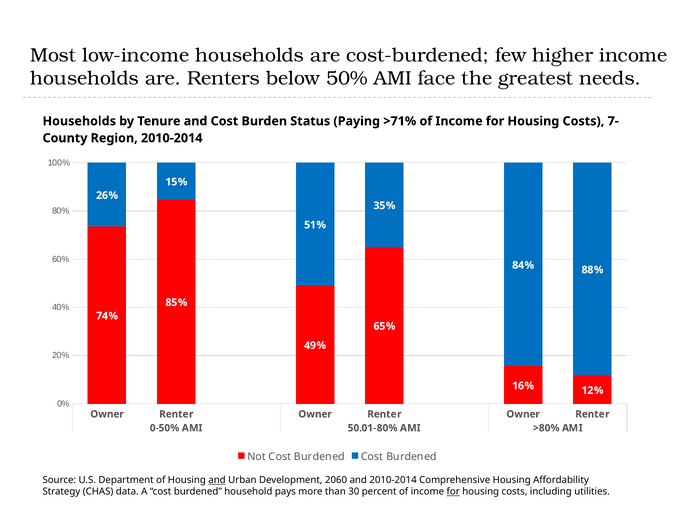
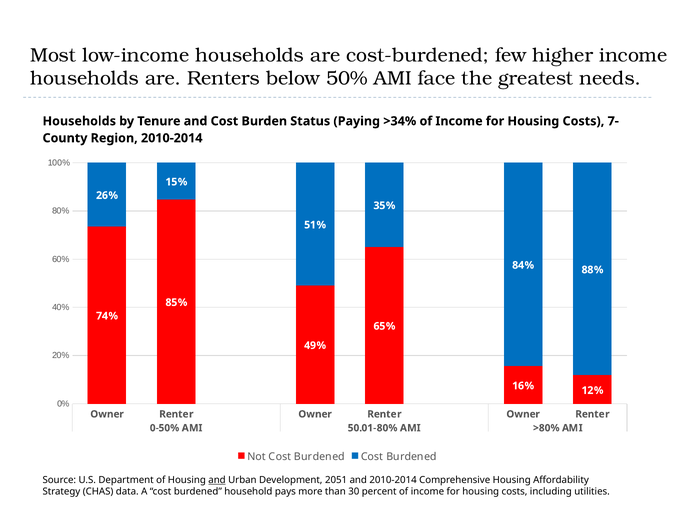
>71%: >71% -> >34% (400, 121)
2060: 2060 -> 2051 (336, 479)
for underline: present -> none (453, 491)
